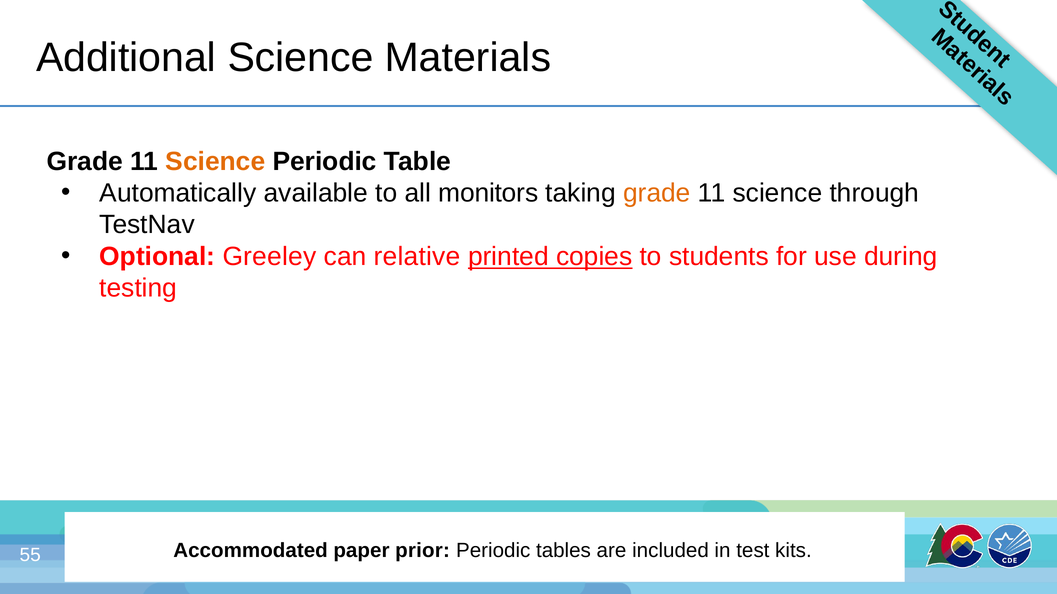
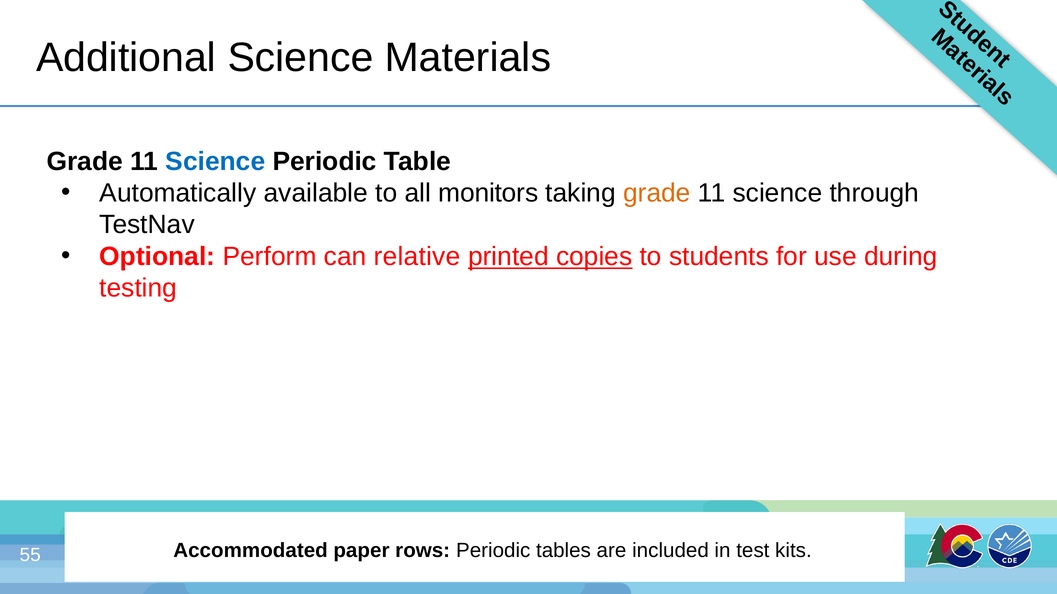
Science colour: orange -> blue (215, 161)
Greeley: Greeley -> Perform (270, 257)
prior: prior -> rows (423, 551)
